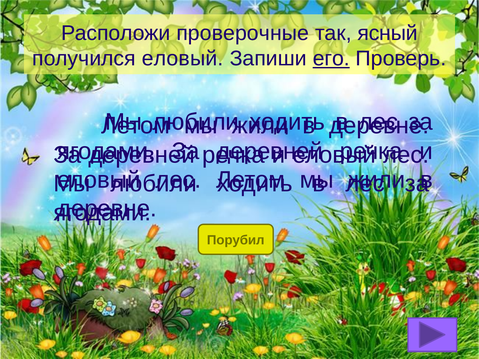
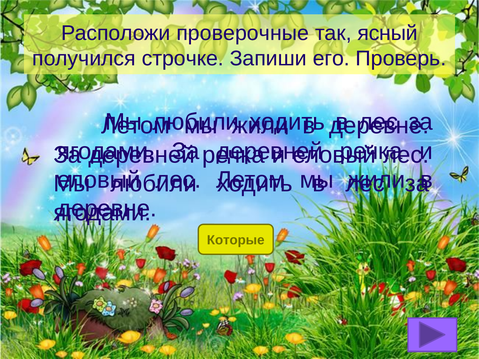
получился еловый: еловый -> строчке (183, 59)
его underline: present -> none (331, 59)
Порубил: Порубил -> Которые (236, 240)
